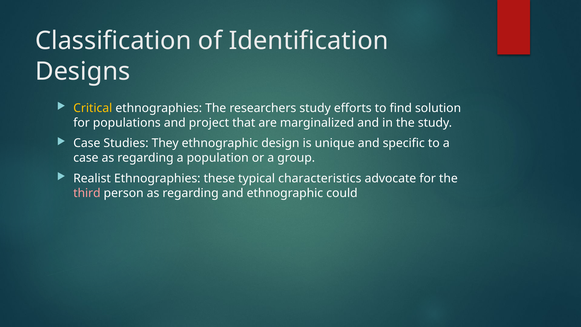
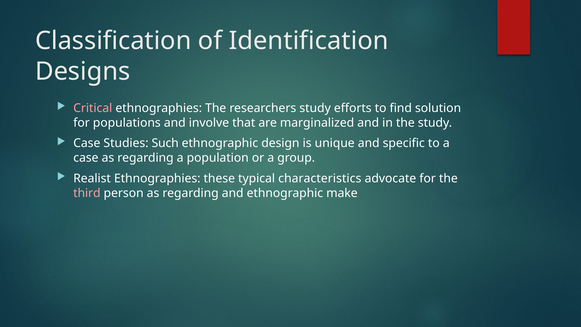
Critical colour: yellow -> pink (93, 108)
project: project -> involve (209, 123)
They: They -> Such (165, 143)
could: could -> make (342, 193)
